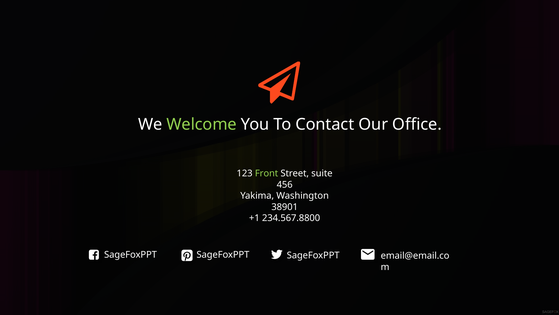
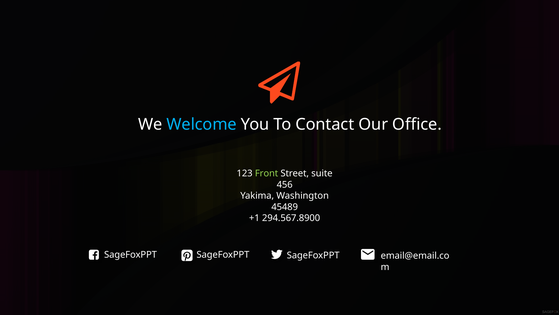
Welcome colour: light green -> light blue (202, 124)
38901: 38901 -> 45489 (285, 207)
234.567.8800: 234.567.8800 -> 294.567.8900 (291, 218)
